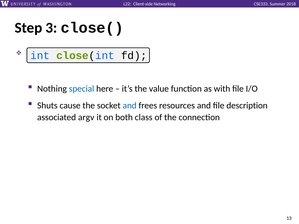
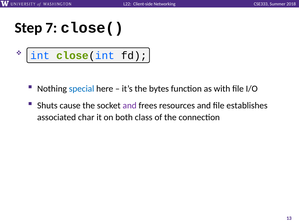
3: 3 -> 7 (51, 28)
value: value -> bytes (159, 89)
and colour: blue -> purple (130, 106)
description: description -> establishes (247, 106)
argv: argv -> char (86, 117)
